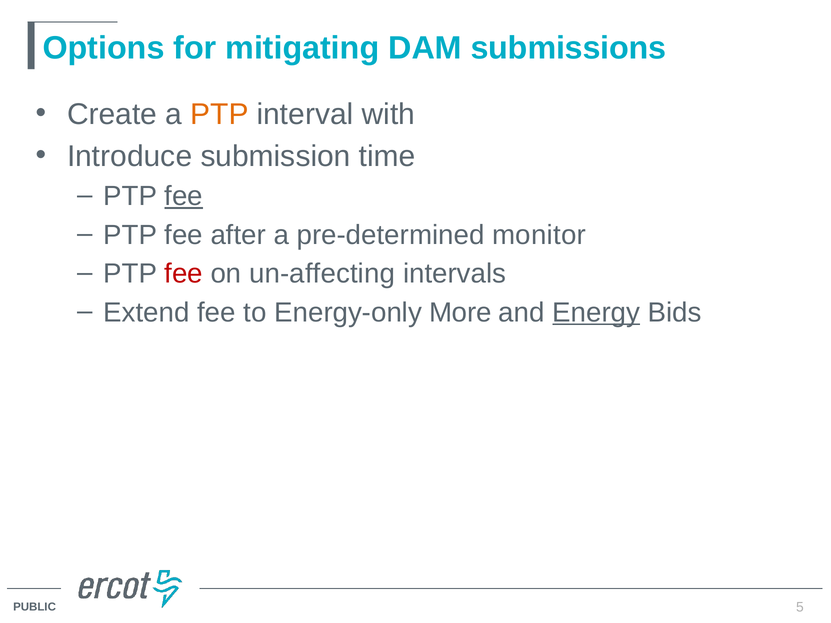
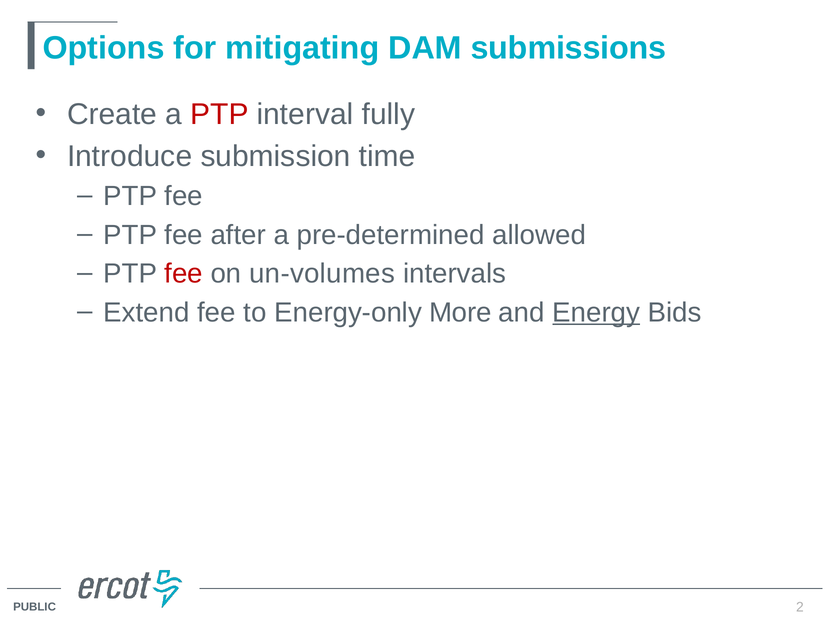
PTP colour: orange -> red (220, 114)
with: with -> fully (388, 114)
fee underline: present -> none (184, 196)
monitor: monitor -> allowed (539, 235)
un-affecting: un-affecting -> un-volumes (322, 274)
5: 5 -> 2 (800, 607)
